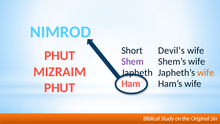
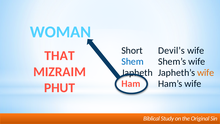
NIMROD: NIMROD -> WOMAN (60, 32)
PHUT: PHUT -> THAT (60, 55)
Shem colour: purple -> blue (133, 61)
